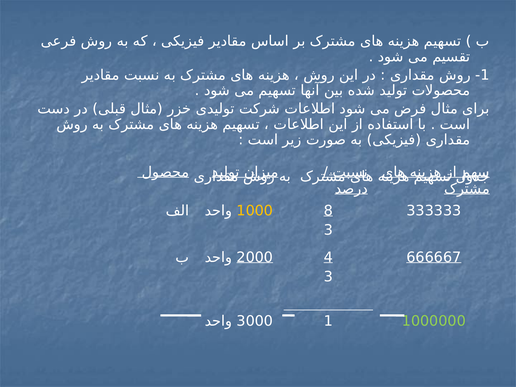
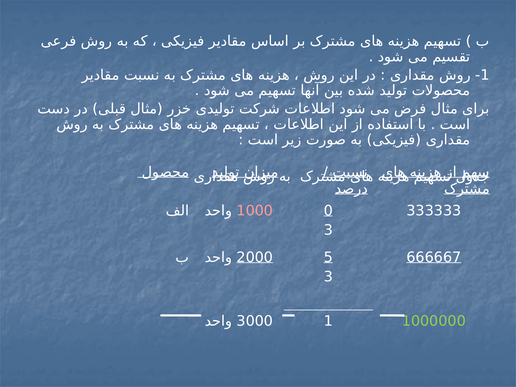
1000 colour: yellow -> pink (255, 211)
8: 8 -> 0 (328, 211)
4: 4 -> 5 (328, 257)
